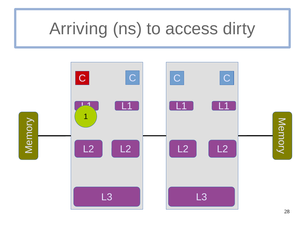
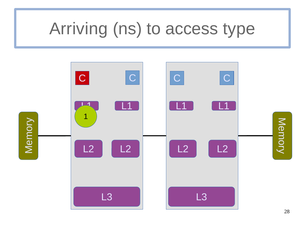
dirty: dirty -> type (239, 29)
